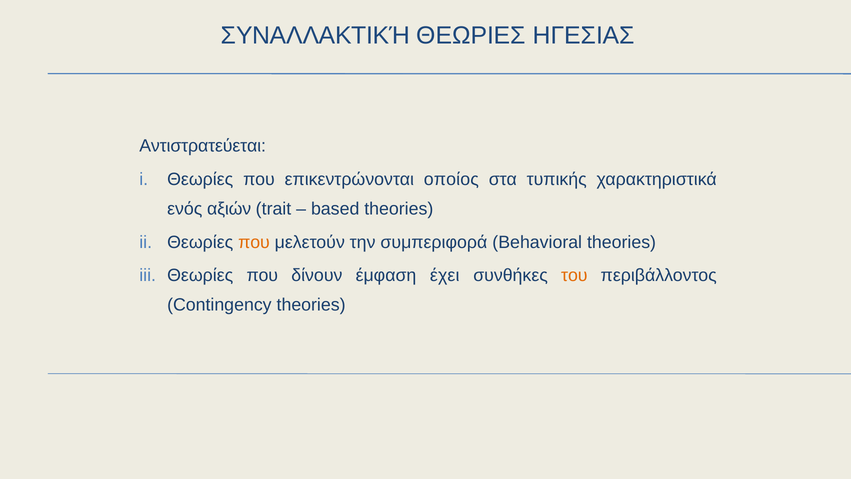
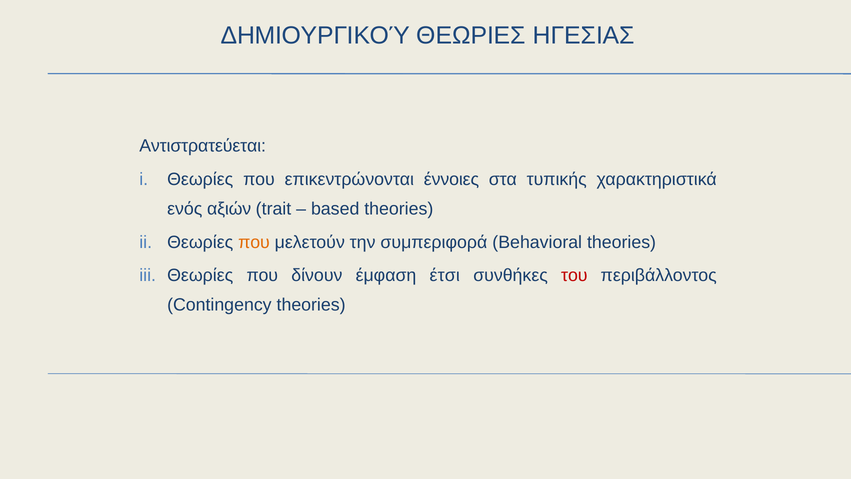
ΣΥΝΑΛΛΑΚΤΙΚΉ: ΣΥΝΑΛΛΑΚΤΙΚΉ -> ΔΗΜΙΟΥΡΓΙΚΟΎ (315, 36)
οποίος: οποίος -> έννοιες (451, 179)
έχει: έχει -> έτσι (445, 275)
του colour: orange -> red (574, 275)
